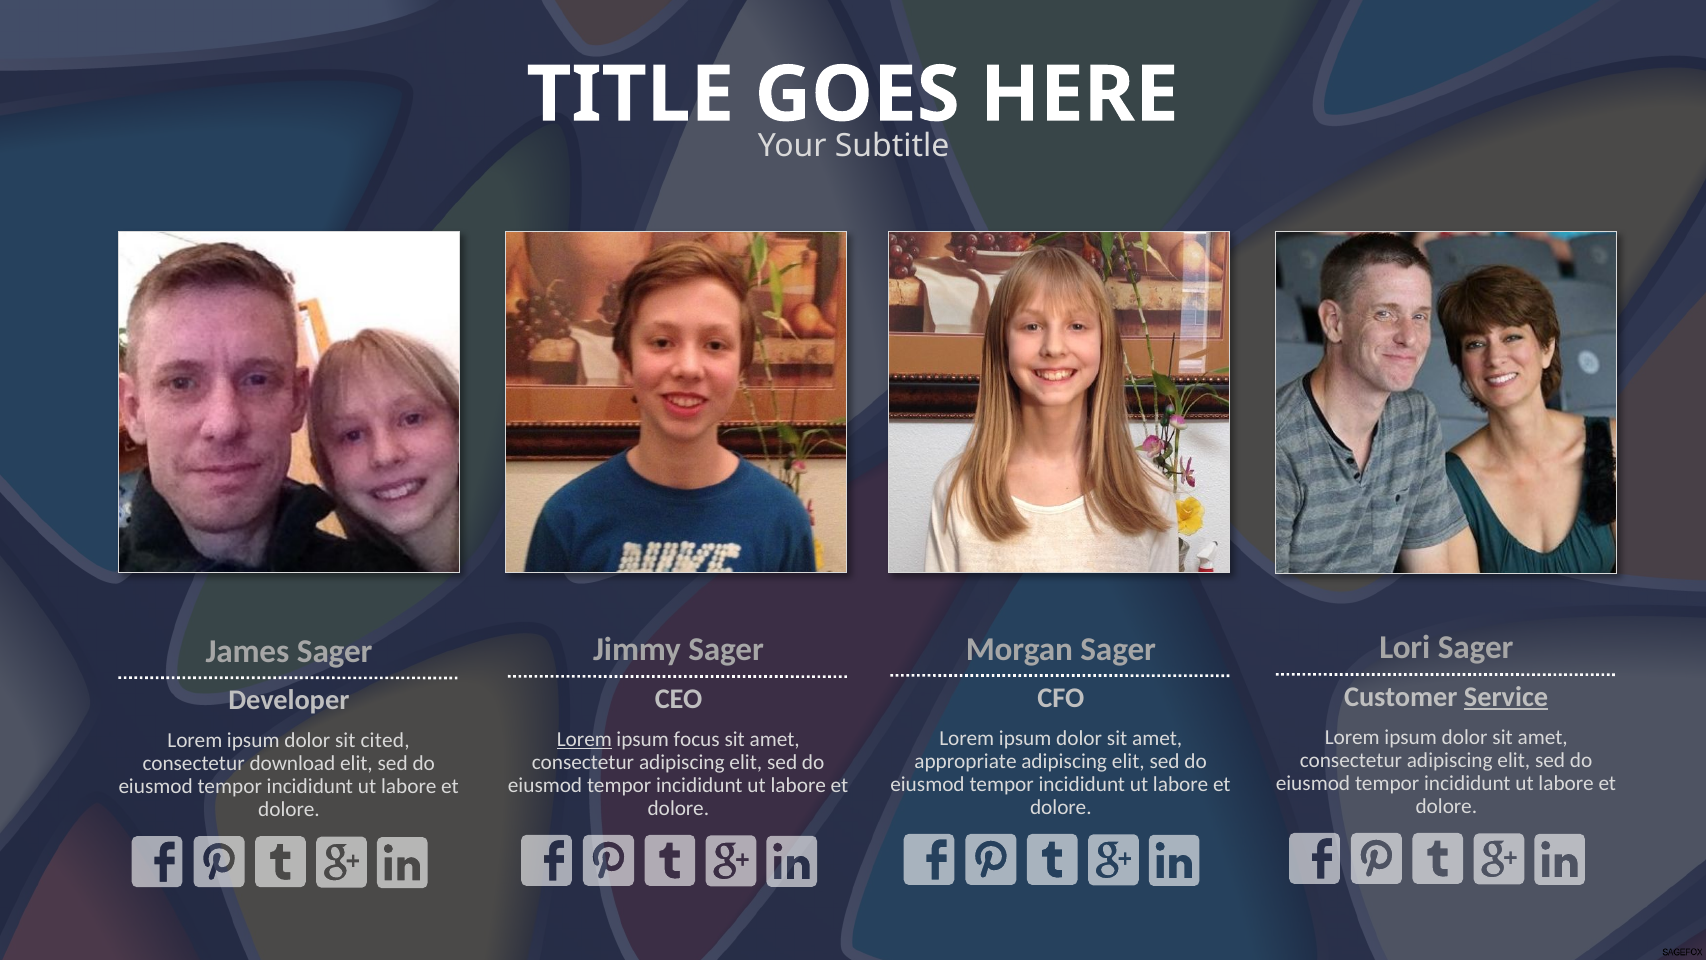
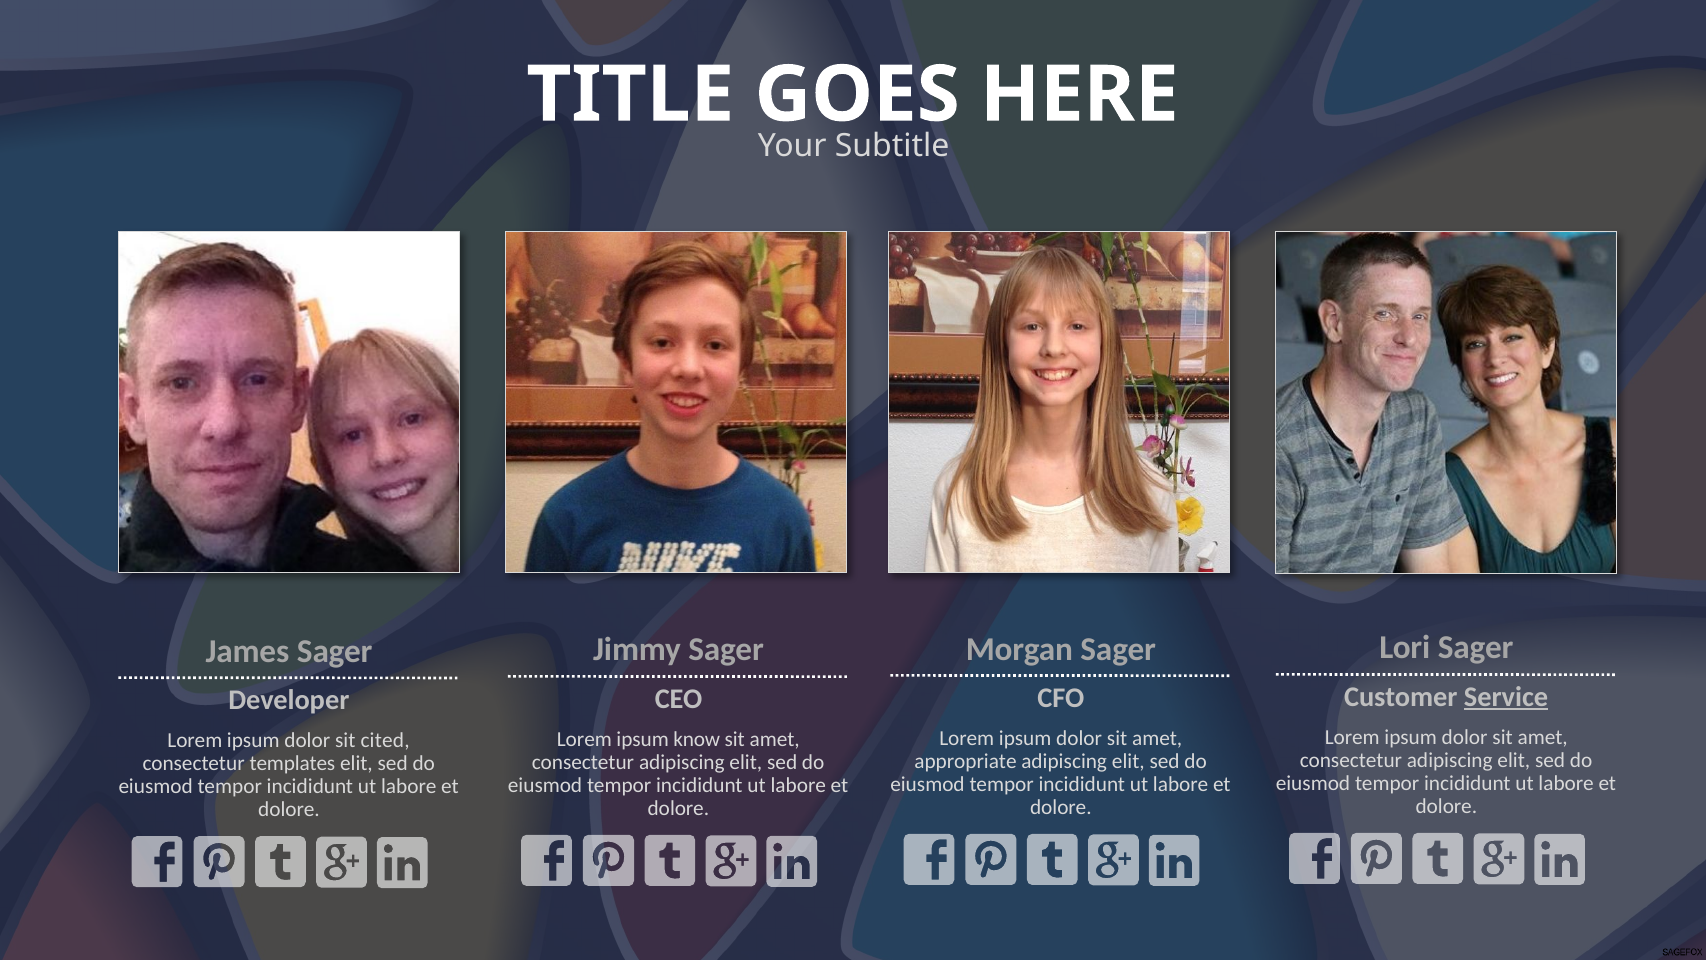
Lorem underline: present -> none (584, 739)
focus: focus -> know (697, 739)
download: download -> templates (292, 763)
